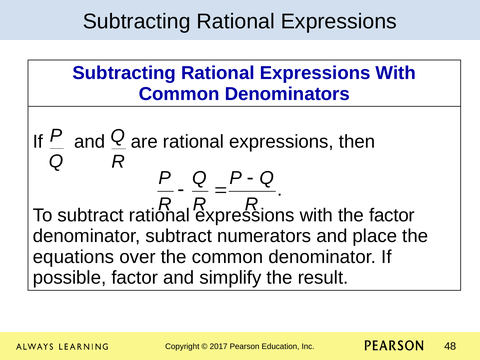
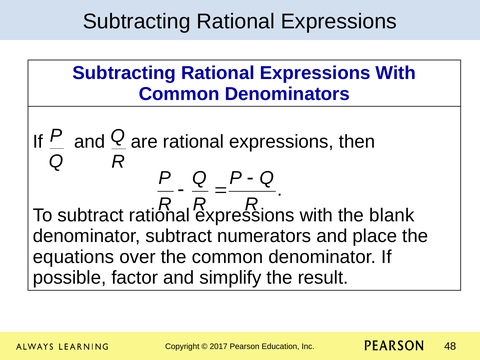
the factor: factor -> blank (392, 215)
